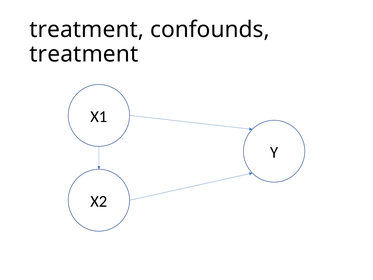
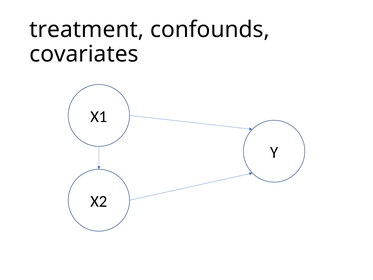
treatment: treatment -> covariates (84, 54)
